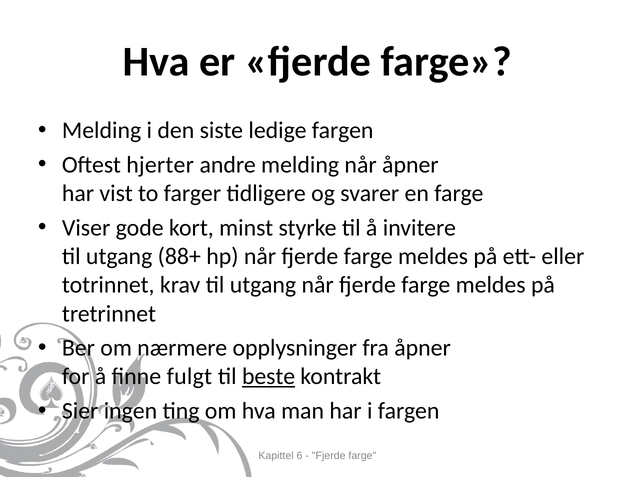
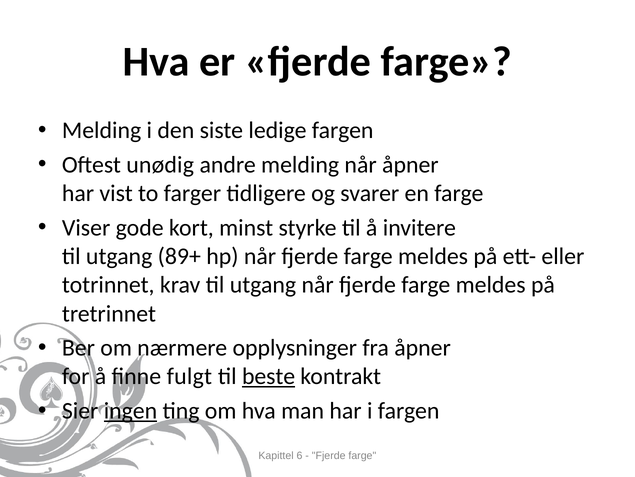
hjerter: hjerter -> unødig (160, 165)
88+: 88+ -> 89+ (179, 256)
ingen underline: none -> present (130, 410)
